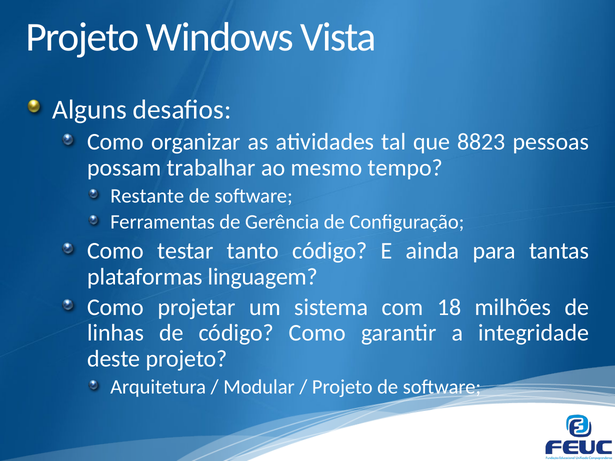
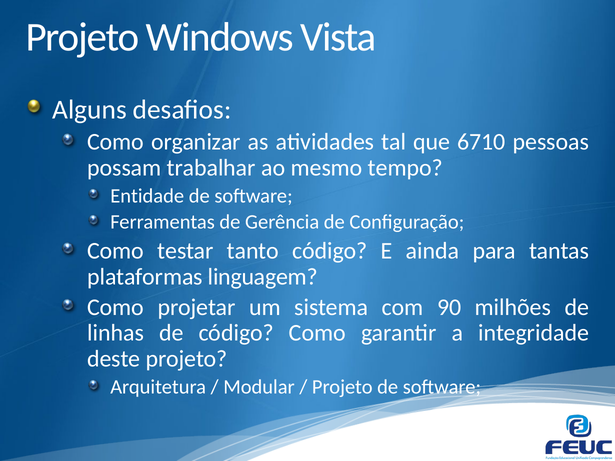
8823: 8823 -> 6710 (481, 142)
Restante: Restante -> Entidade (147, 196)
18: 18 -> 90 (449, 307)
